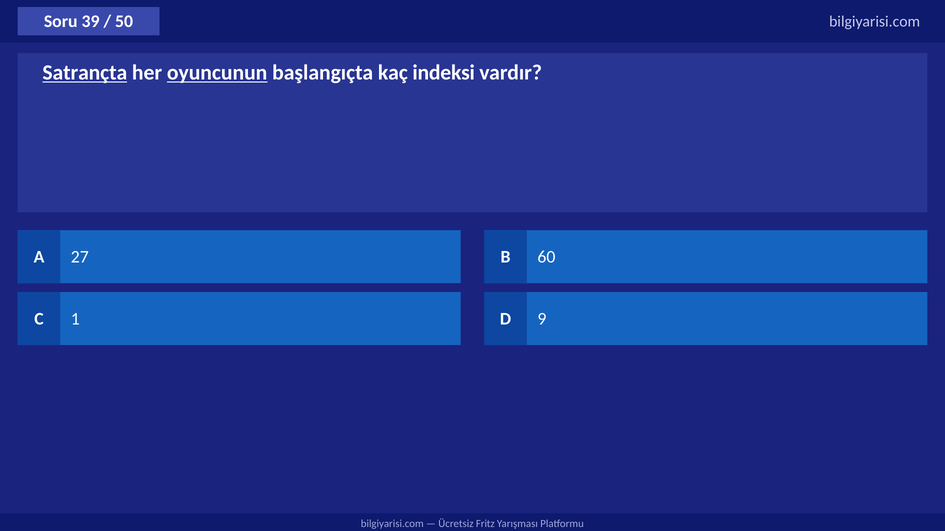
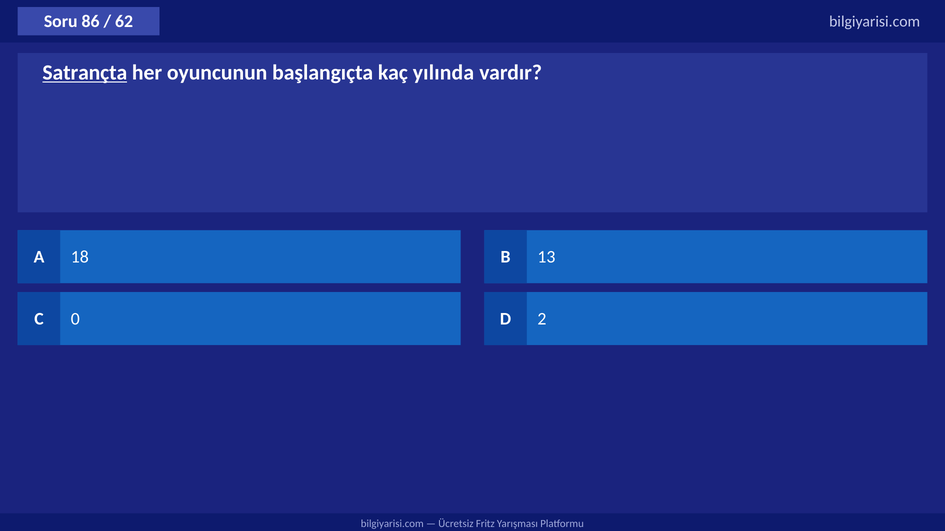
39: 39 -> 86 (91, 22)
50: 50 -> 62 (124, 22)
oyuncunun underline: present -> none (217, 73)
indeksi: indeksi -> yılında (443, 73)
27: 27 -> 18 (80, 257)
60: 60 -> 13 (546, 257)
1: 1 -> 0 (75, 319)
9: 9 -> 2 (542, 319)
